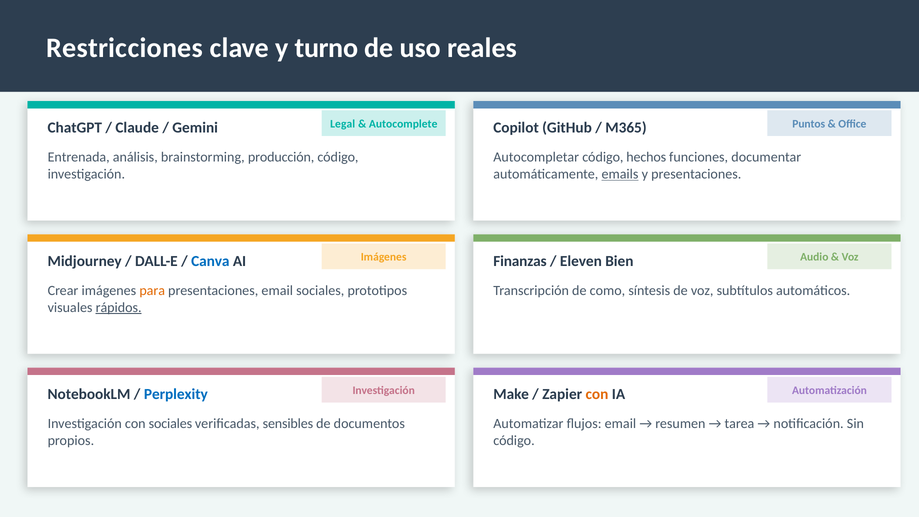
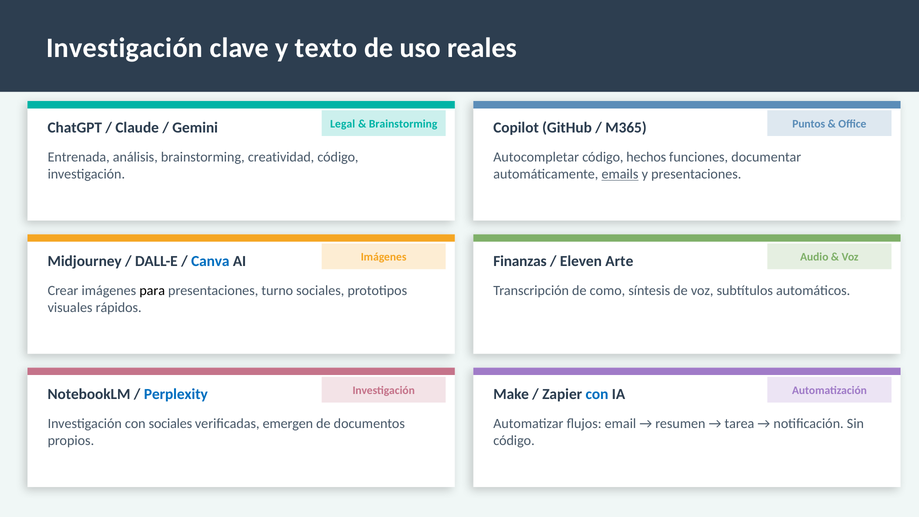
Restricciones: Restricciones -> Investigación (125, 48)
turno: turno -> texto (326, 48)
Autocomplete: Autocomplete -> Brainstorming (403, 124)
producción: producción -> creatividad (281, 157)
Bien: Bien -> Arte (619, 261)
para colour: orange -> black (152, 291)
presentaciones email: email -> turno (277, 291)
rápidos underline: present -> none (119, 307)
con colour: orange -> blue (597, 394)
sensibles: sensibles -> emergen (288, 424)
